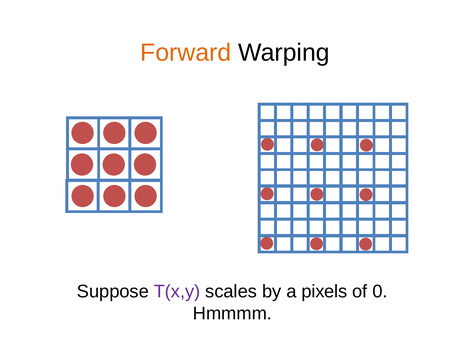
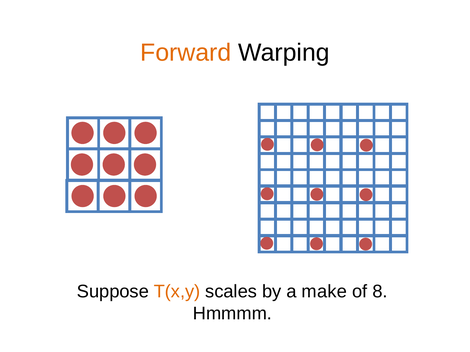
T(x,y colour: purple -> orange (177, 292)
pixels: pixels -> make (324, 292)
0: 0 -> 8 (380, 292)
